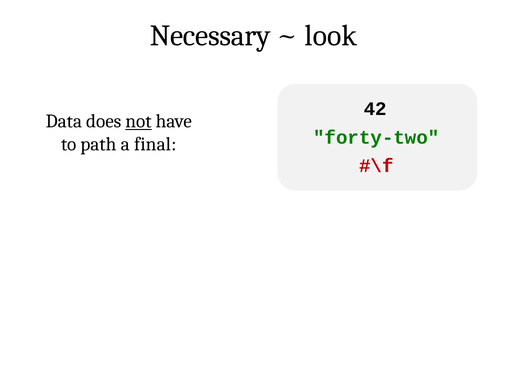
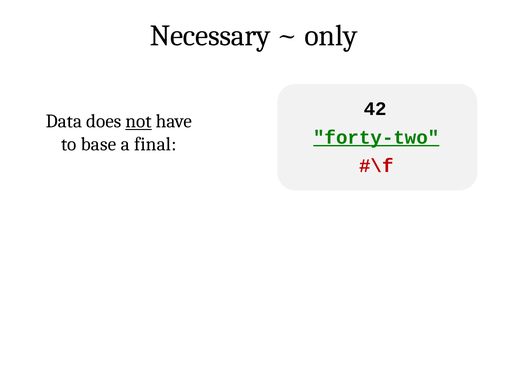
look: look -> only (331, 36)
forty-two underline: none -> present (376, 137)
path: path -> base (98, 144)
